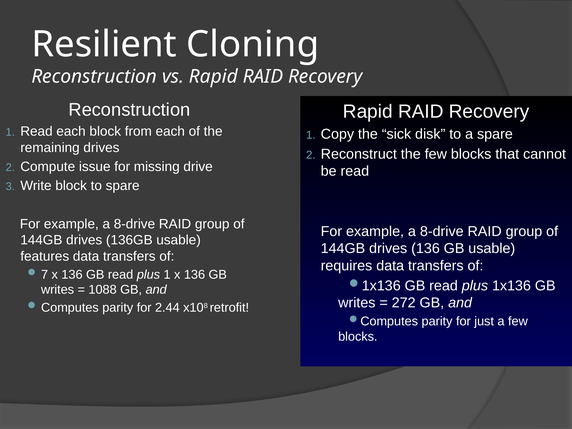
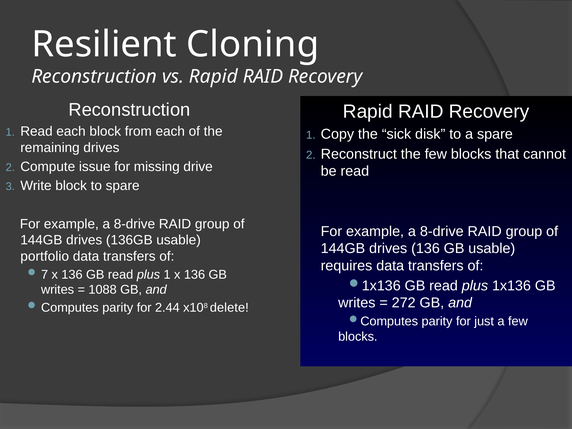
features: features -> portfolio (45, 256)
retrofit: retrofit -> delete (229, 308)
